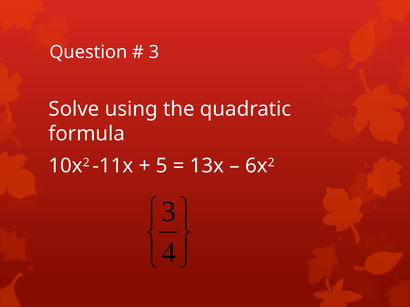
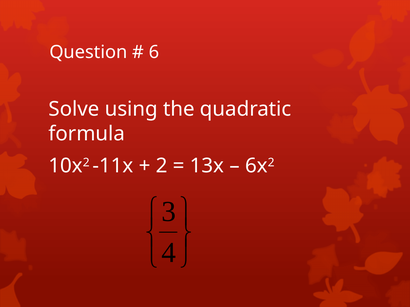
3: 3 -> 6 (154, 52)
5: 5 -> 2 (162, 166)
